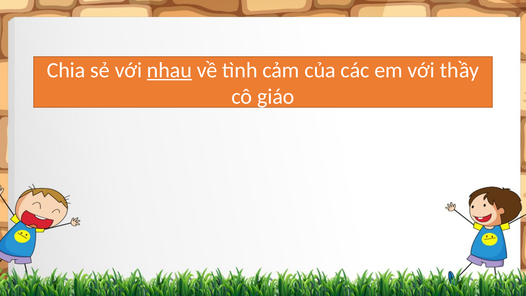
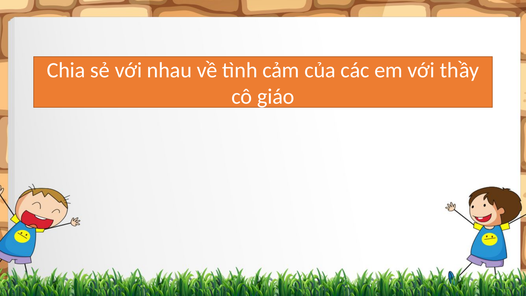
nhau underline: present -> none (169, 70)
